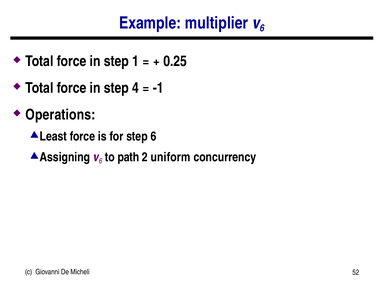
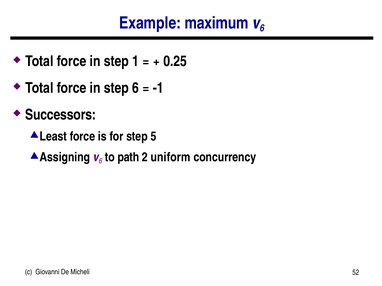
multiplier: multiplier -> maximum (217, 23)
step 4: 4 -> 6 (136, 88)
Operations: Operations -> Successors (61, 115)
step 6: 6 -> 5 (153, 137)
